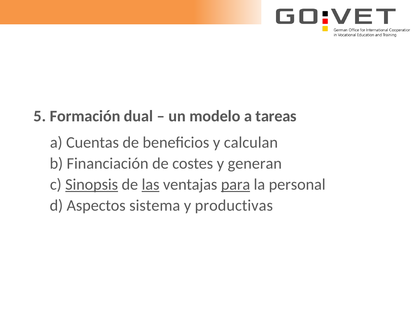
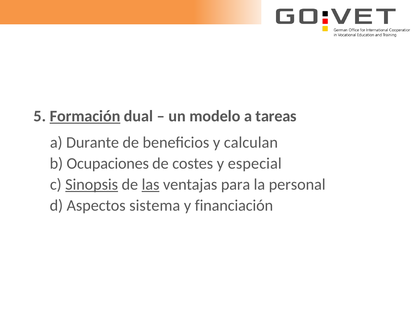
Formación underline: none -> present (85, 116)
Cuentas: Cuentas -> Durante (93, 142)
Financiación: Financiación -> Ocupaciones (108, 164)
generan: generan -> especial (255, 164)
para underline: present -> none (236, 185)
productivas: productivas -> financiación (234, 206)
